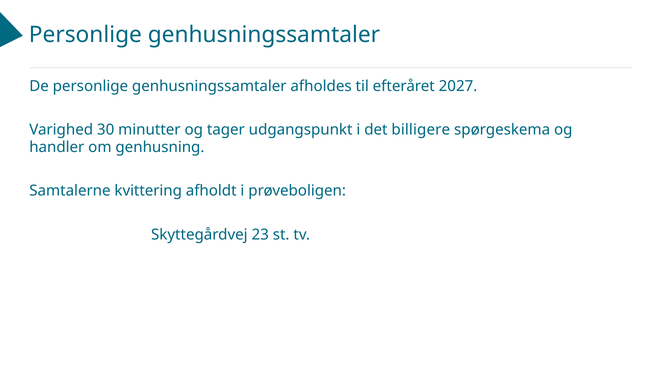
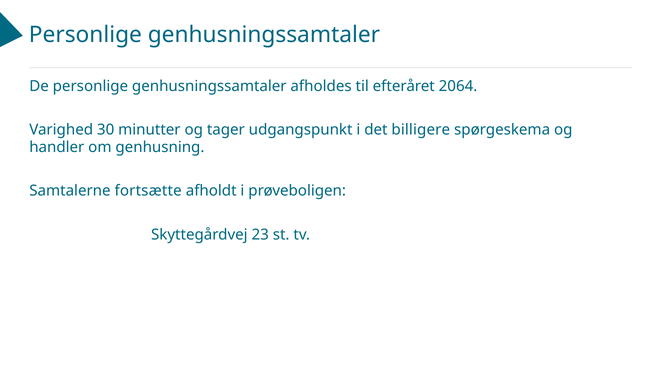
2027: 2027 -> 2064 (458, 86)
kvittering: kvittering -> fortsætte (148, 191)
